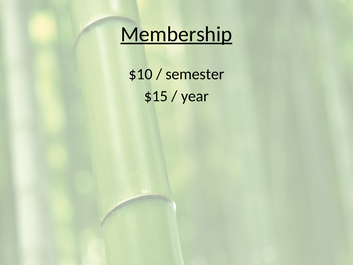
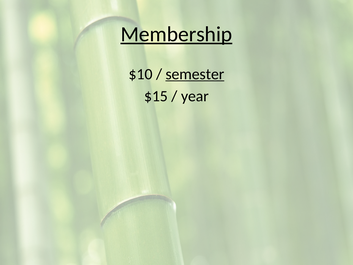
semester underline: none -> present (195, 74)
